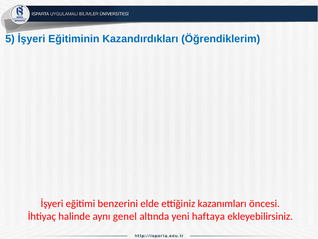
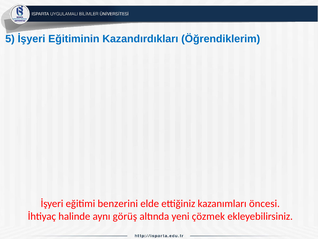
genel: genel -> görüş (125, 216)
haftaya: haftaya -> çözmek (208, 216)
